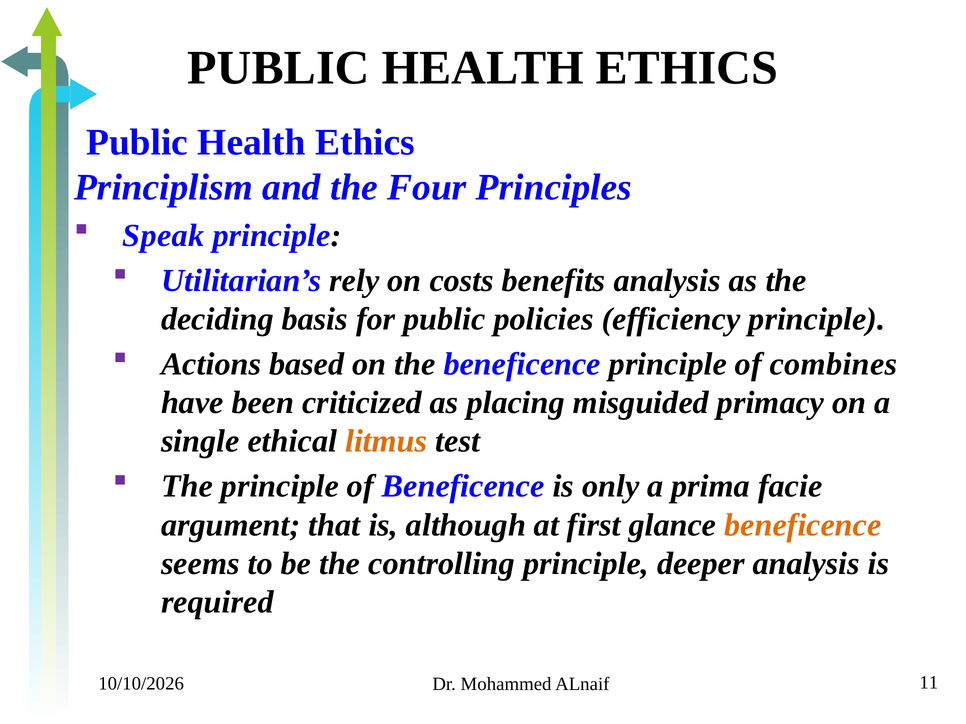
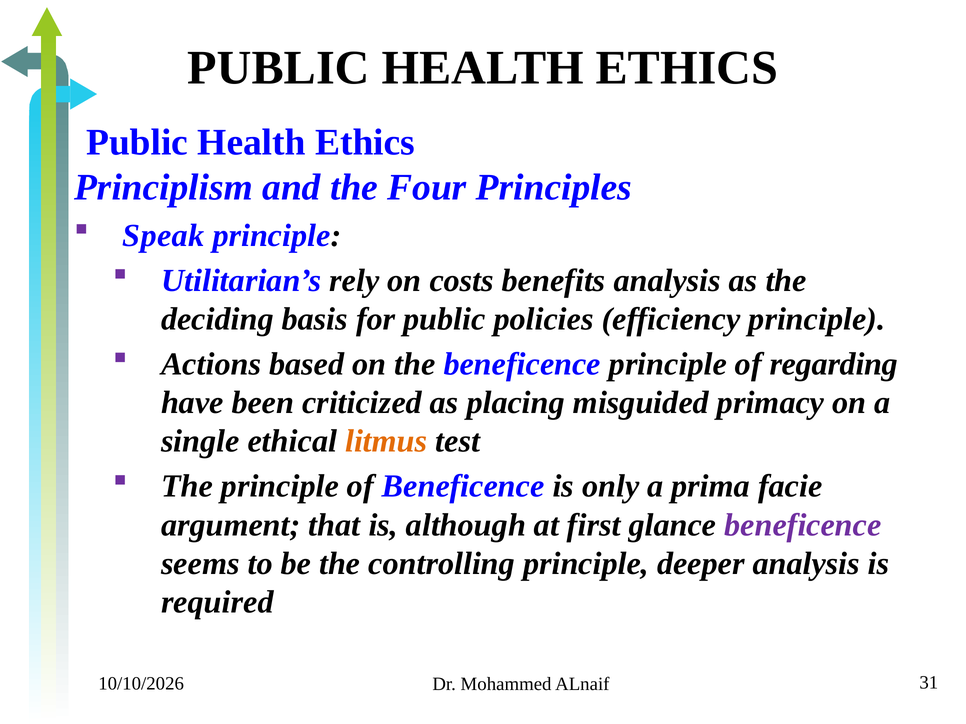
combines: combines -> regarding (834, 364)
beneficence colour: orange -> purple (803, 525)
11: 11 -> 31 (929, 683)
